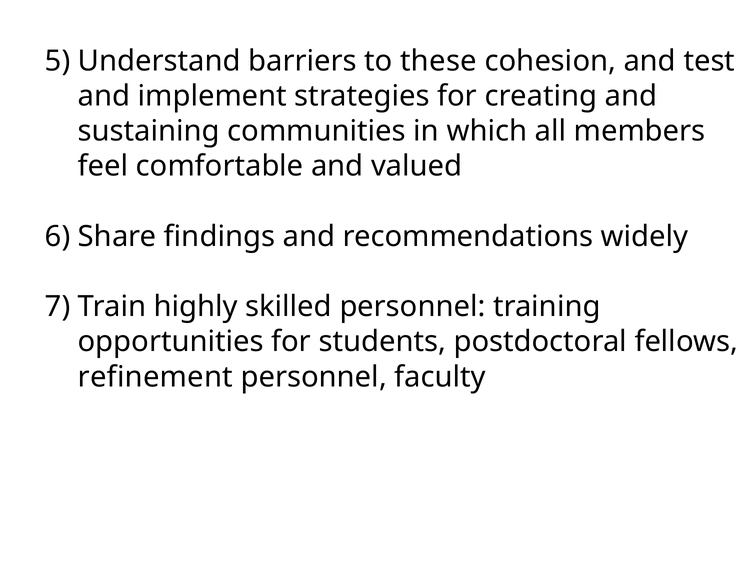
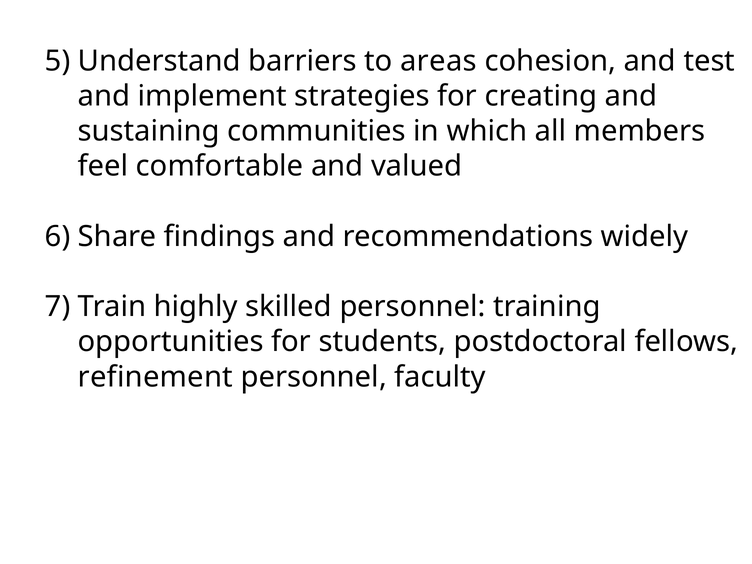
these: these -> areas (438, 61)
